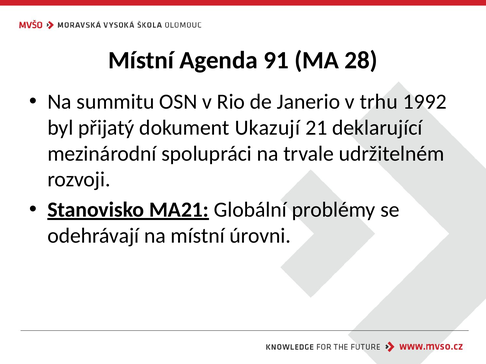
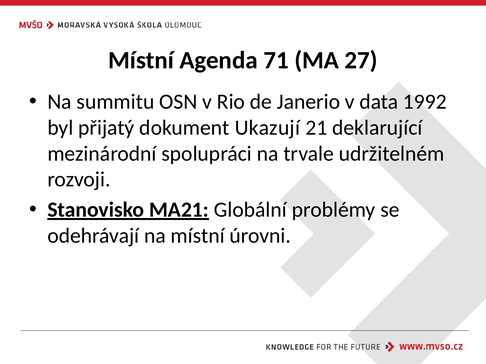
91: 91 -> 71 (276, 60)
28: 28 -> 27 (361, 60)
trhu: trhu -> data (379, 102)
